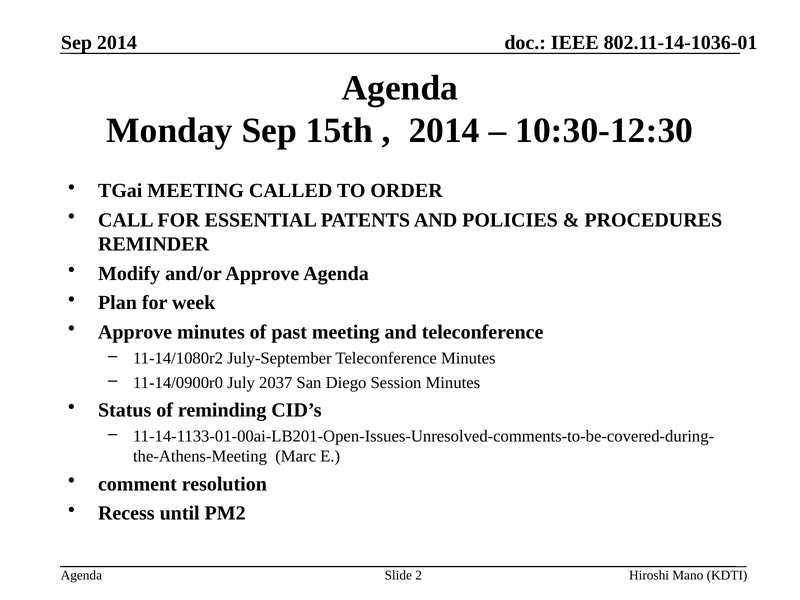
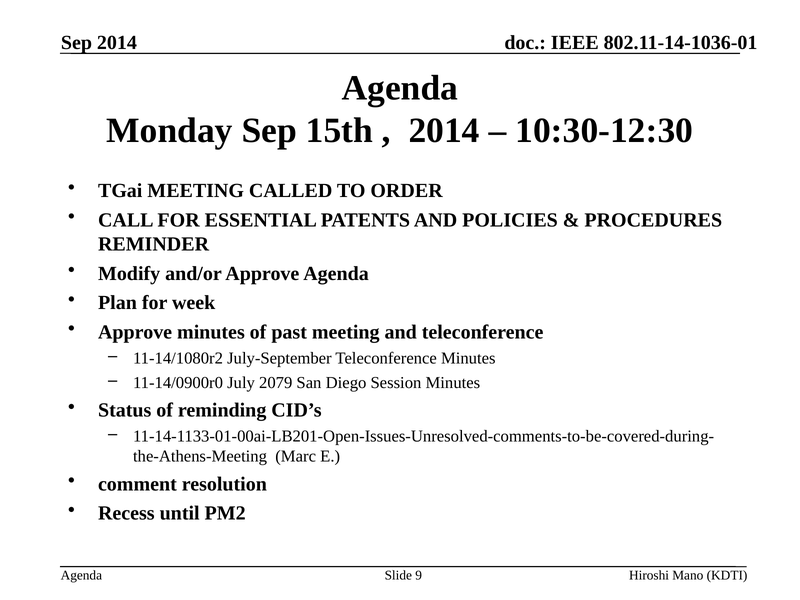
2037: 2037 -> 2079 (276, 383)
2: 2 -> 9 (419, 575)
